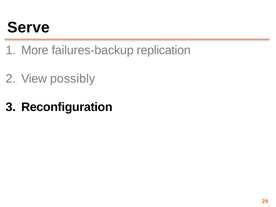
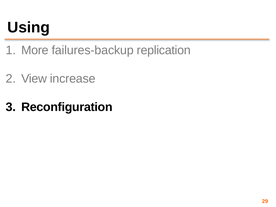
Serve: Serve -> Using (29, 27)
possibly: possibly -> increase (73, 79)
